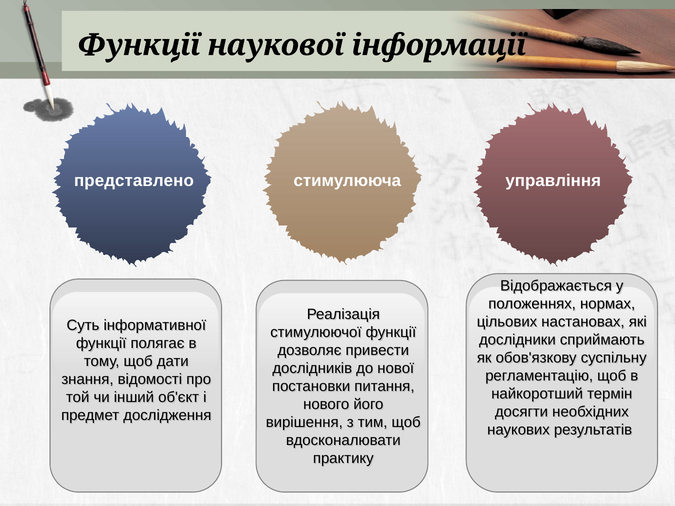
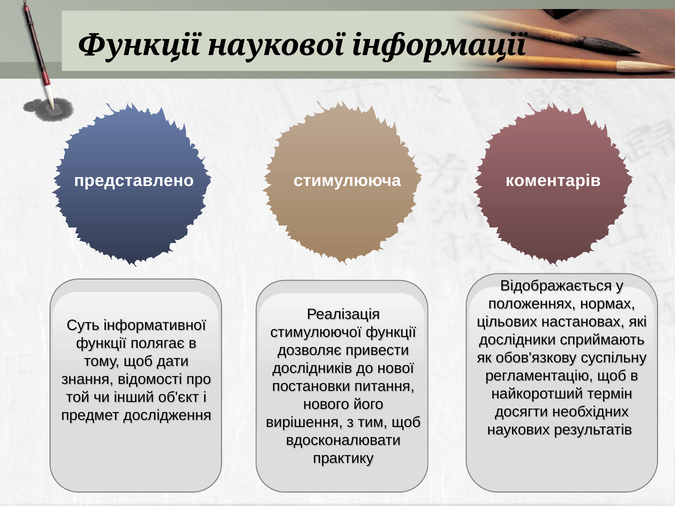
управління: управління -> коментарів (553, 181)
